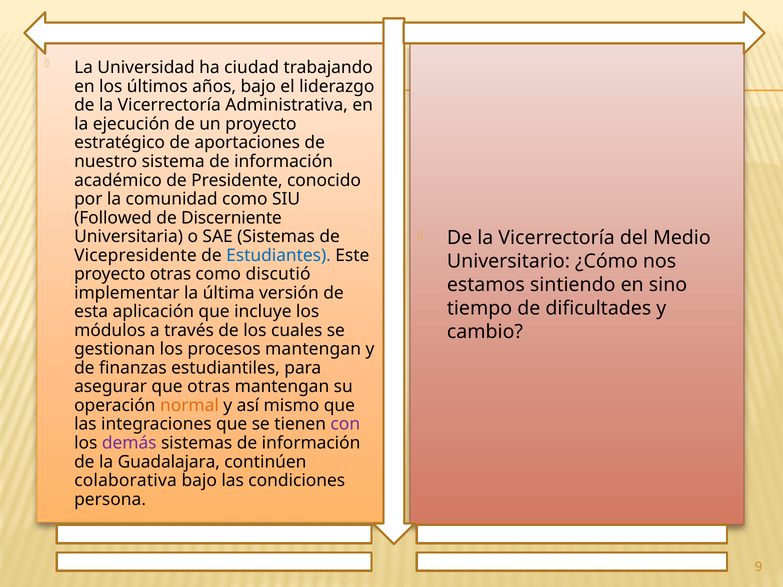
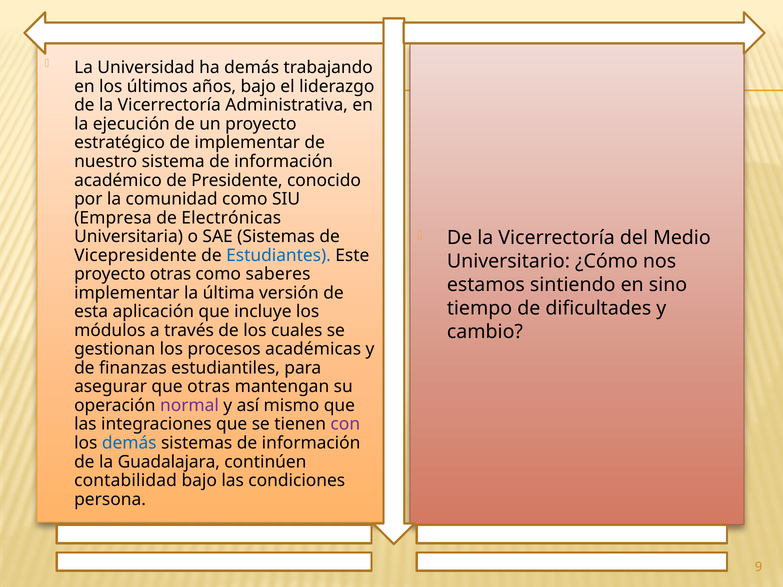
ha ciudad: ciudad -> demás (252, 68)
de aportaciones: aportaciones -> implementar (247, 143)
Followed: Followed -> Empresa (113, 218)
Discerniente: Discerniente -> Electrónicas (231, 218)
discutió: discutió -> saberes (278, 274)
procesos mantengan: mantengan -> académicas (313, 349)
normal colour: orange -> purple (189, 406)
demás colour: purple -> blue (129, 443)
colaborativa: colaborativa -> contabilidad (126, 481)
